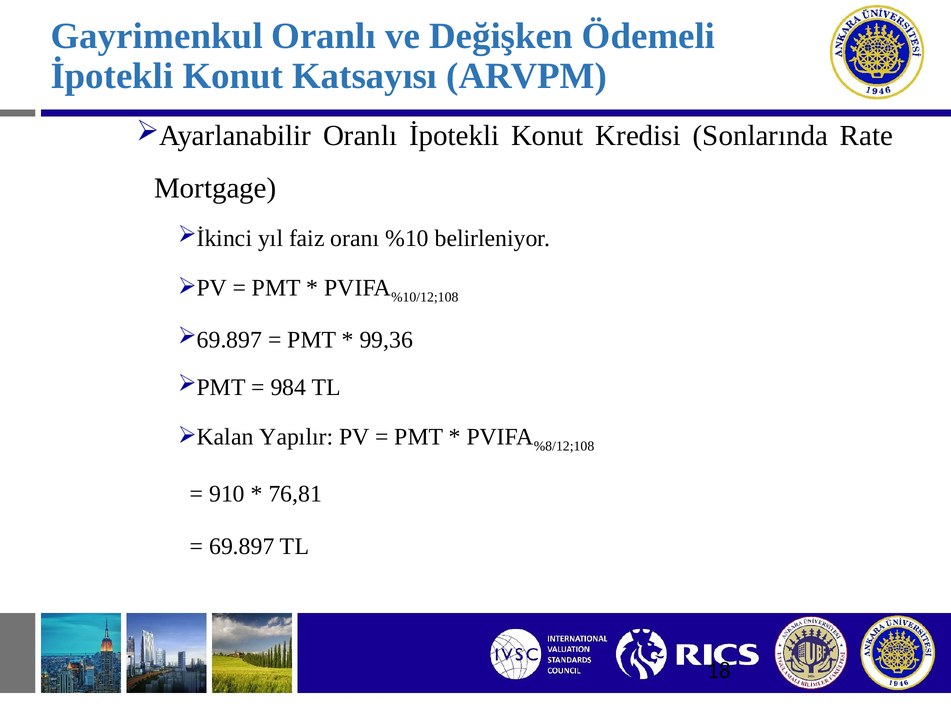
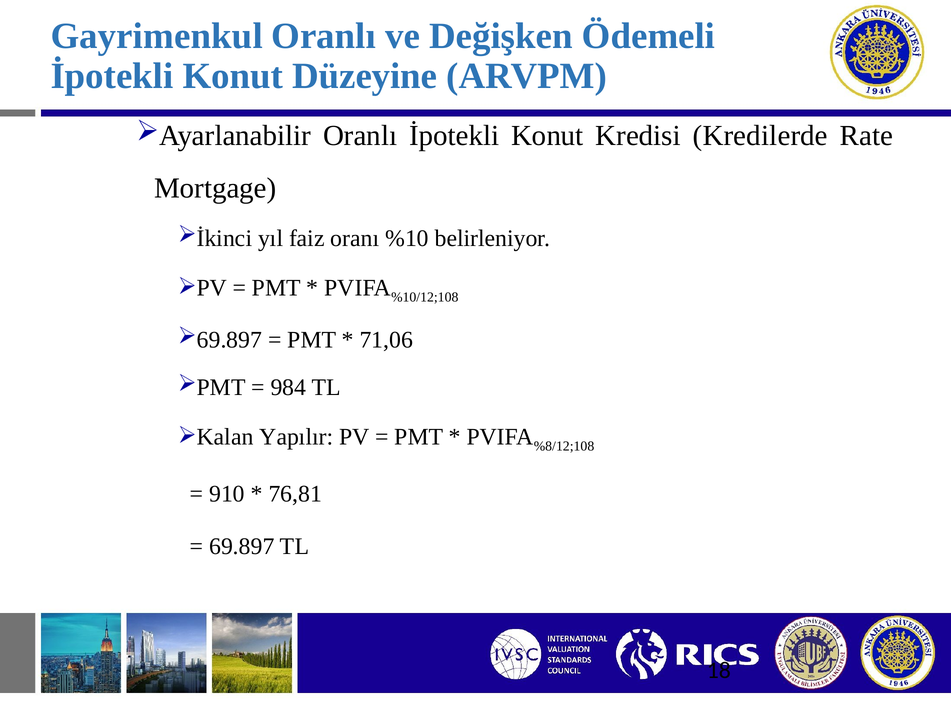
Katsayısı: Katsayısı -> Düzeyine (365, 76)
Sonlarında: Sonlarında -> Kredilerde (760, 136)
99,36: 99,36 -> 71,06 (386, 340)
